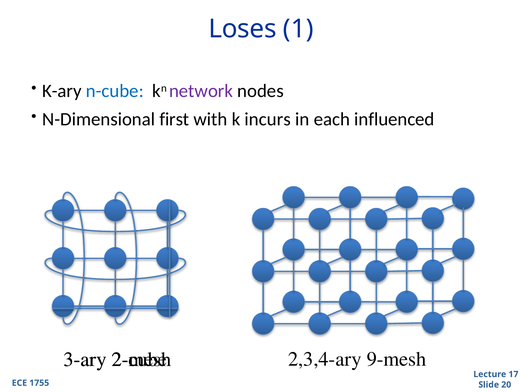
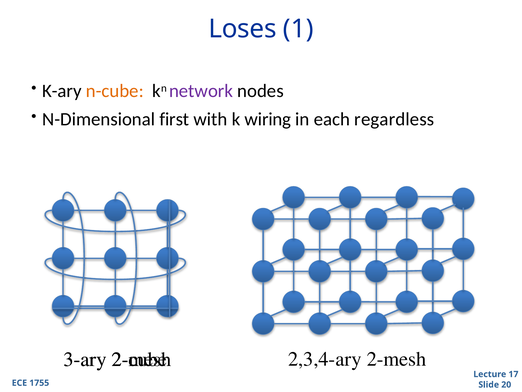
n-cube colour: blue -> orange (115, 91)
incurs: incurs -> wiring (268, 119)
influenced: influenced -> regardless (394, 119)
2,3,4-ary 9-mesh: 9-mesh -> 2-mesh (397, 359)
